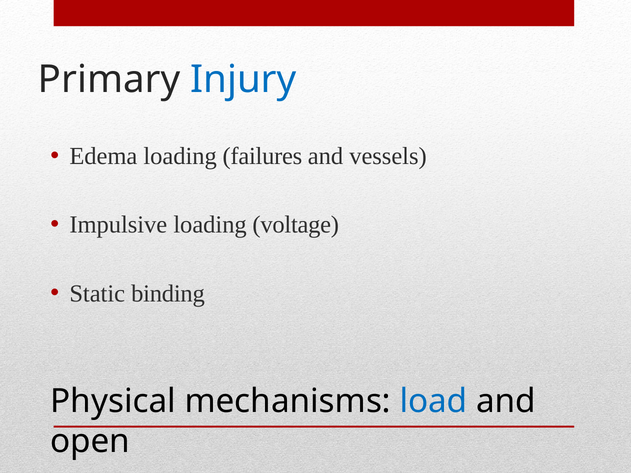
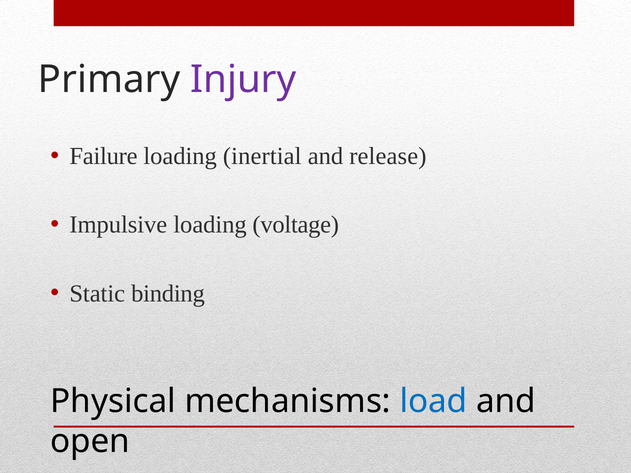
Injury colour: blue -> purple (243, 80)
Edema: Edema -> Failure (103, 156)
failures: failures -> inertial (262, 156)
vessels: vessels -> release (388, 156)
